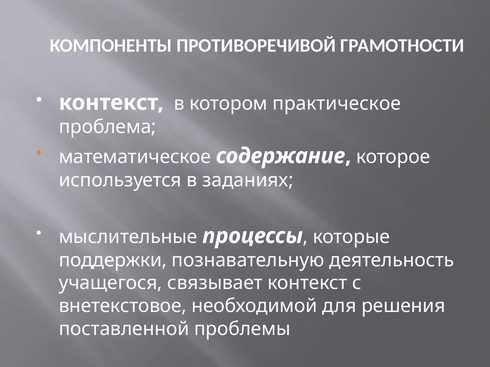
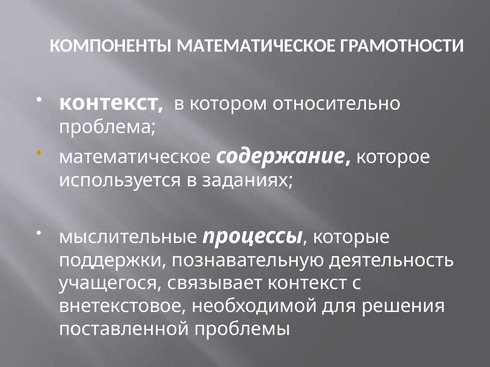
КОМПОНЕНТЫ ПРОТИВОРЕЧИВОЙ: ПРОТИВОРЕЧИВОЙ -> МАТЕМАТИЧЕСКОЕ (256, 46)
практическое: практическое -> относительно (337, 104)
